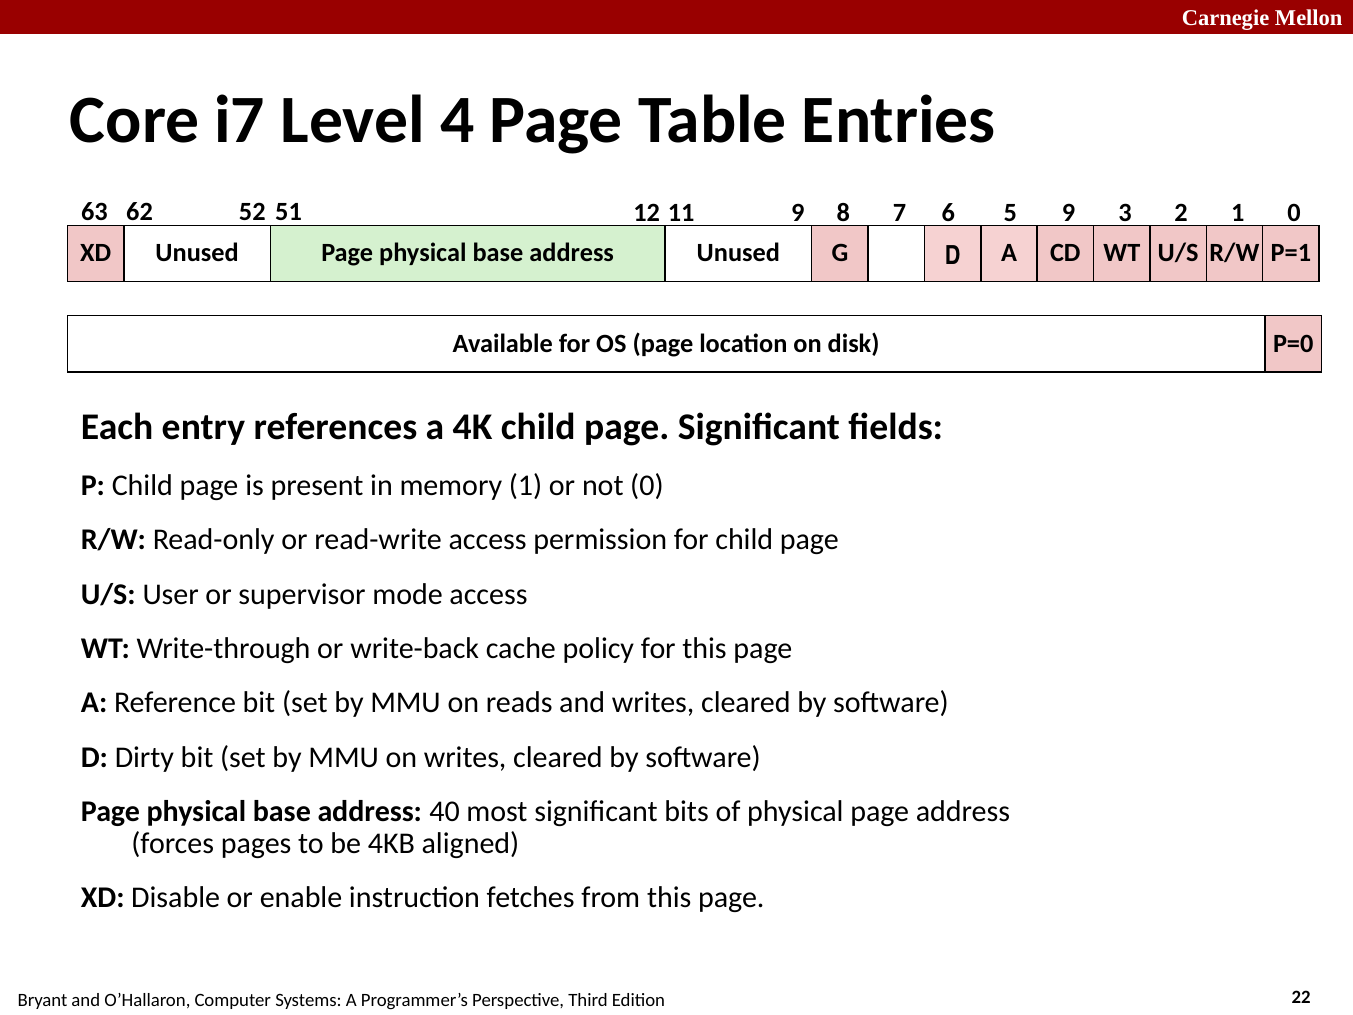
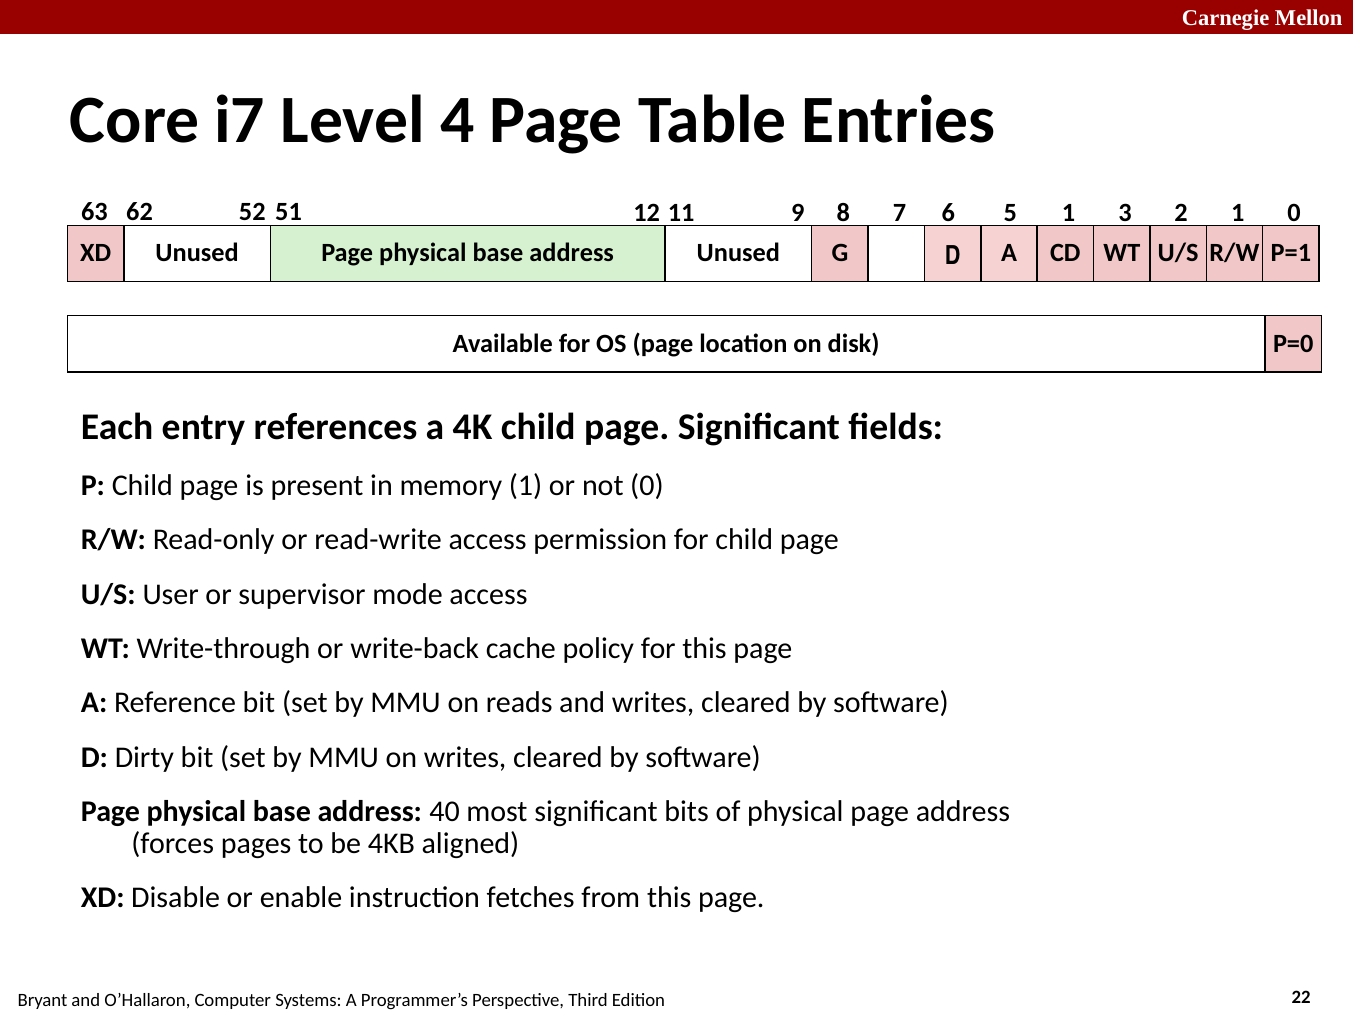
5 9: 9 -> 1 (1069, 212)
